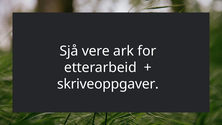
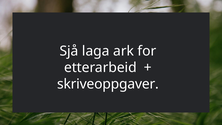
vere: vere -> laga (96, 51)
